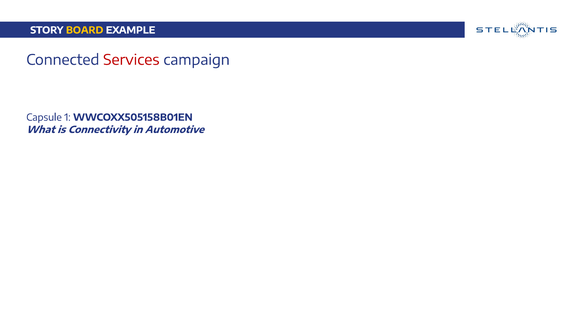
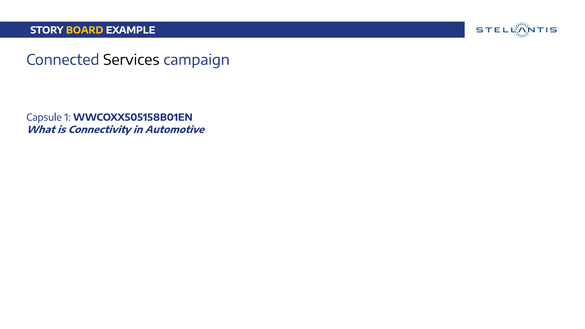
Services colour: red -> black (131, 60)
